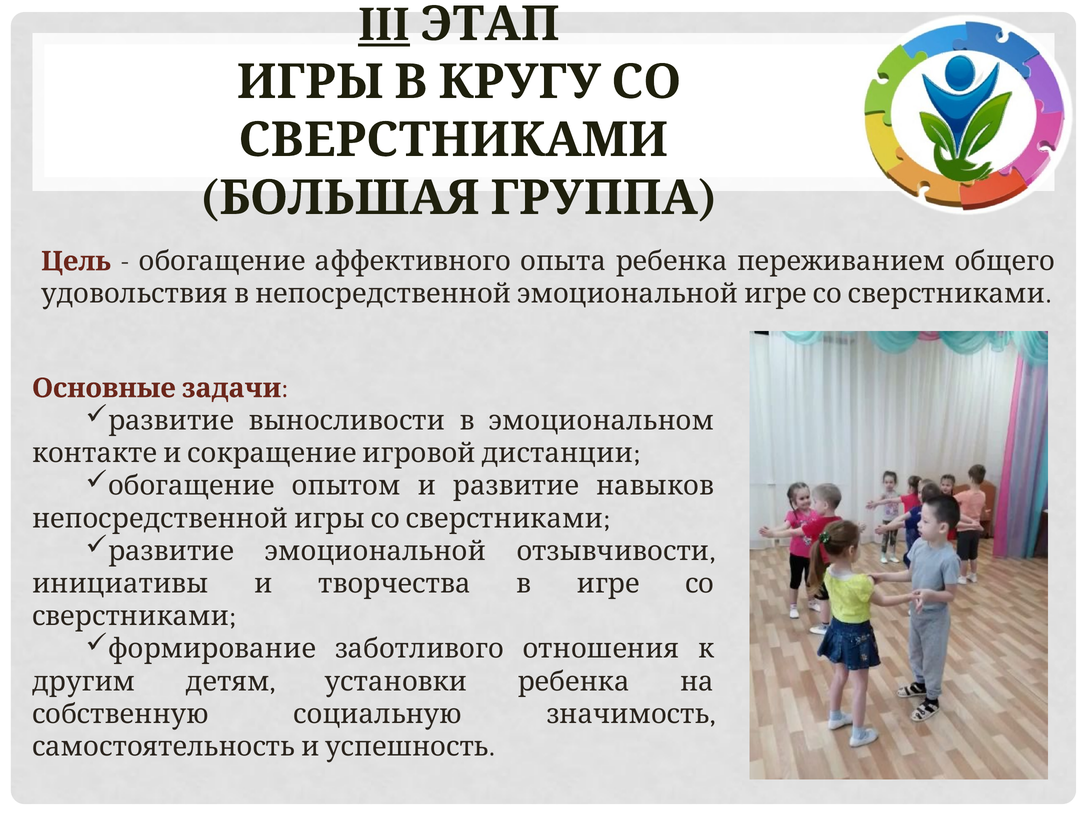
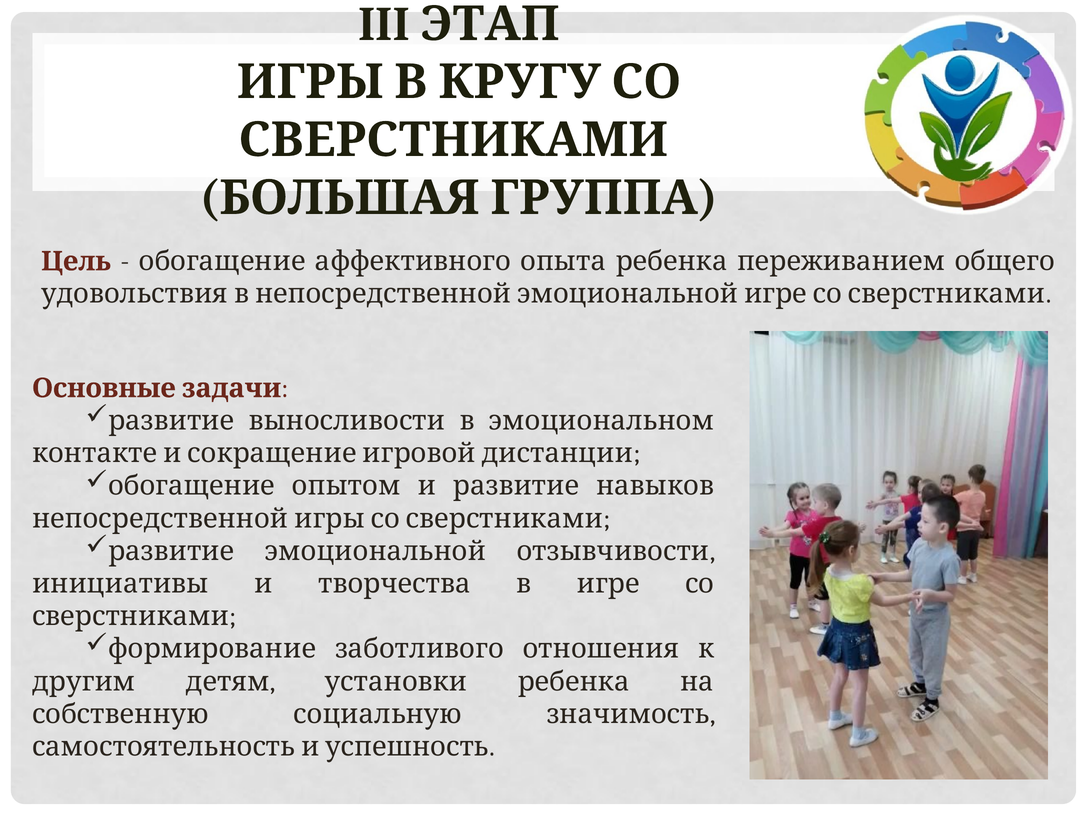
III underline: present -> none (384, 24)
